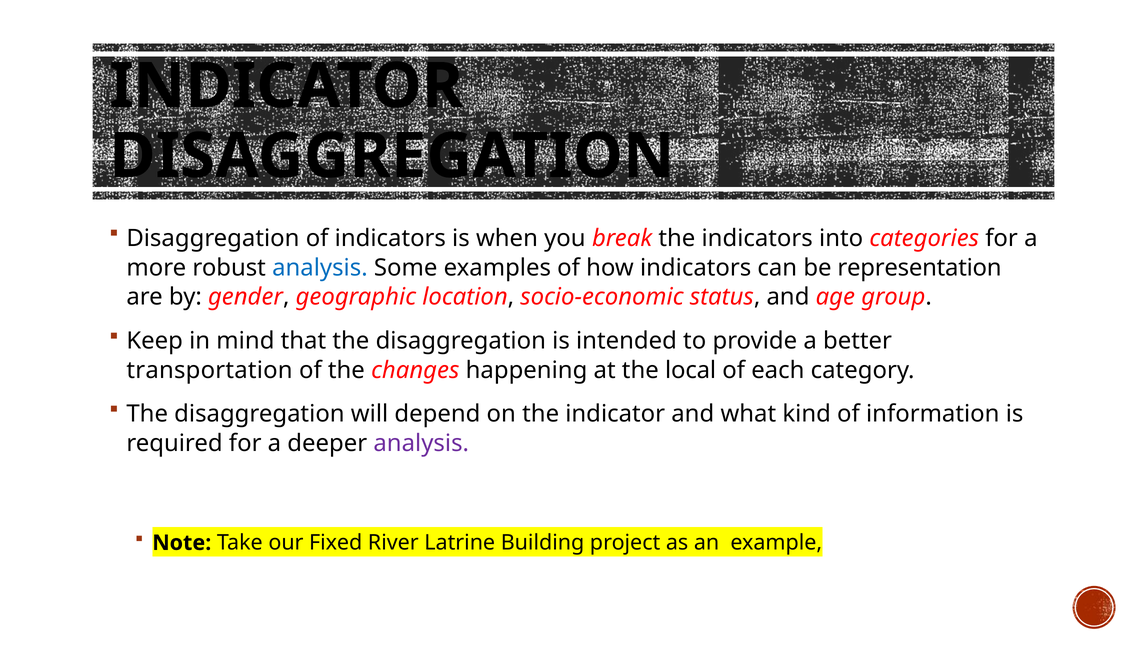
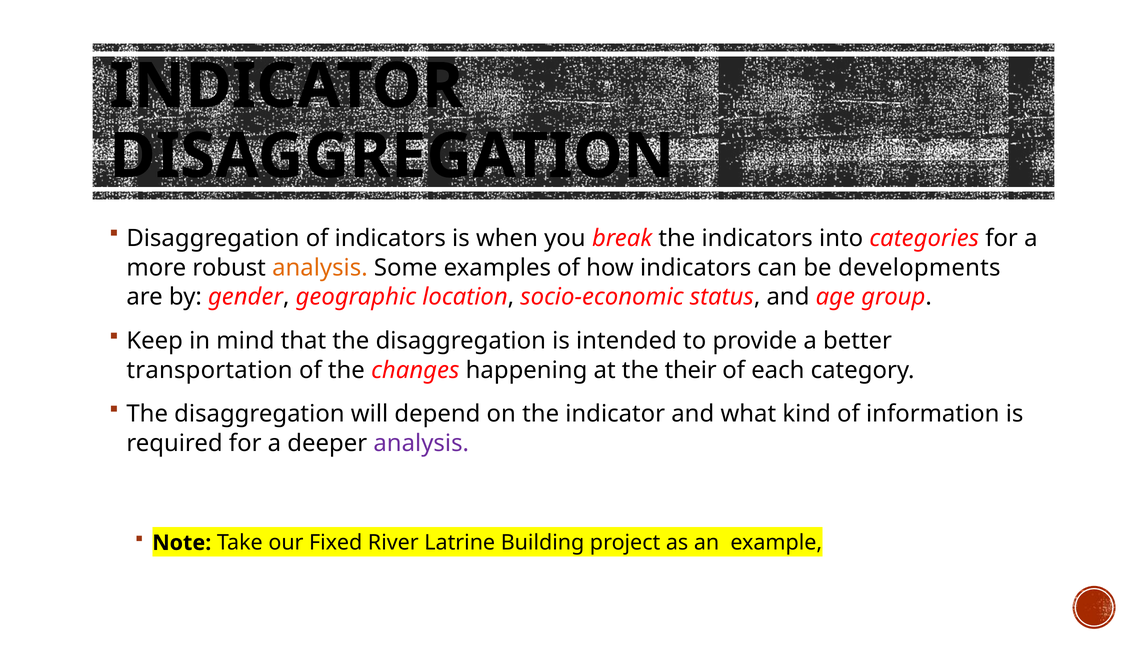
analysis colour: blue -> orange (320, 268)
representation: representation -> developments (919, 268)
local: local -> their (691, 370)
